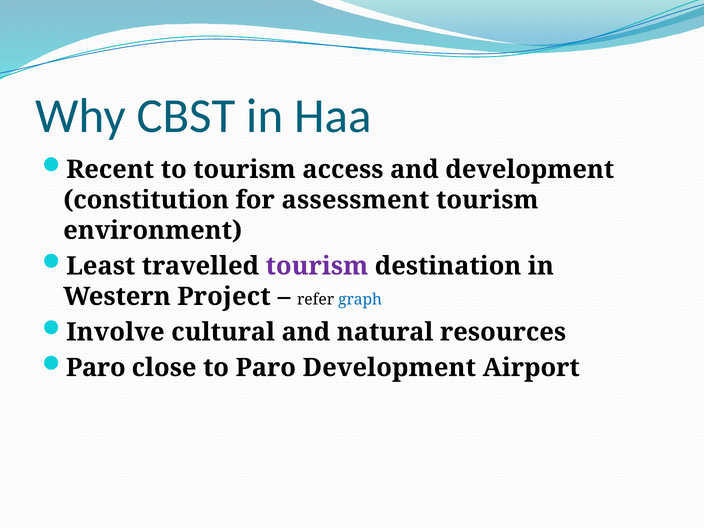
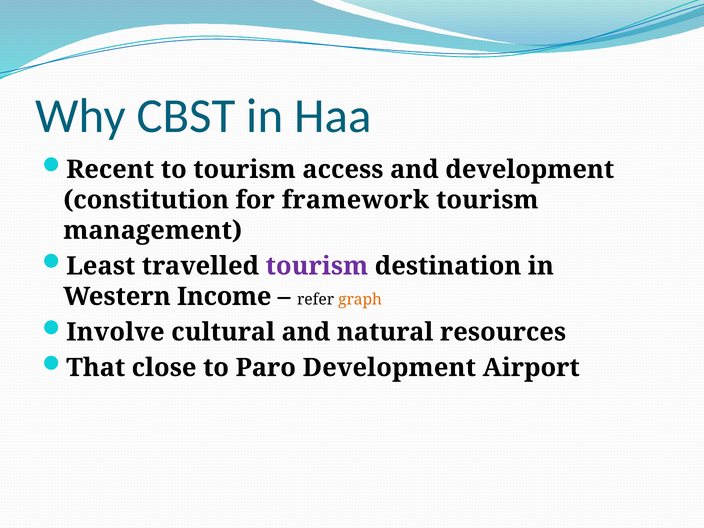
assessment: assessment -> framework (355, 200)
environment: environment -> management (153, 230)
Project: Project -> Income (224, 297)
graph colour: blue -> orange (360, 300)
Paro: Paro -> That (96, 368)
